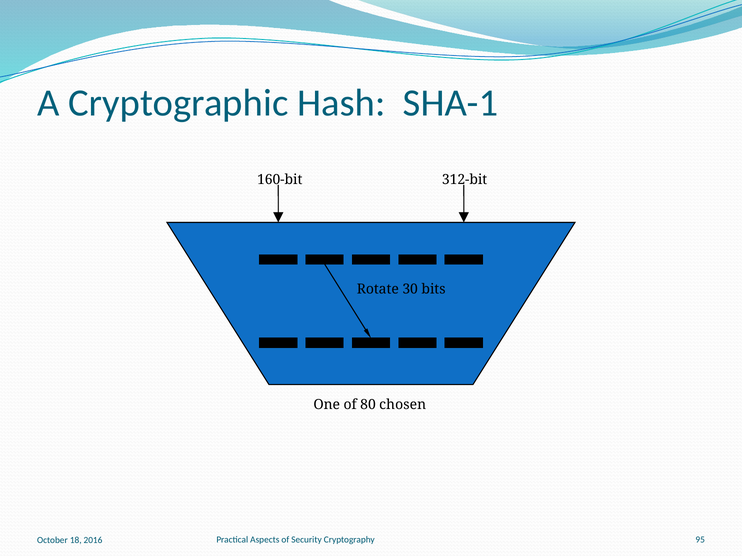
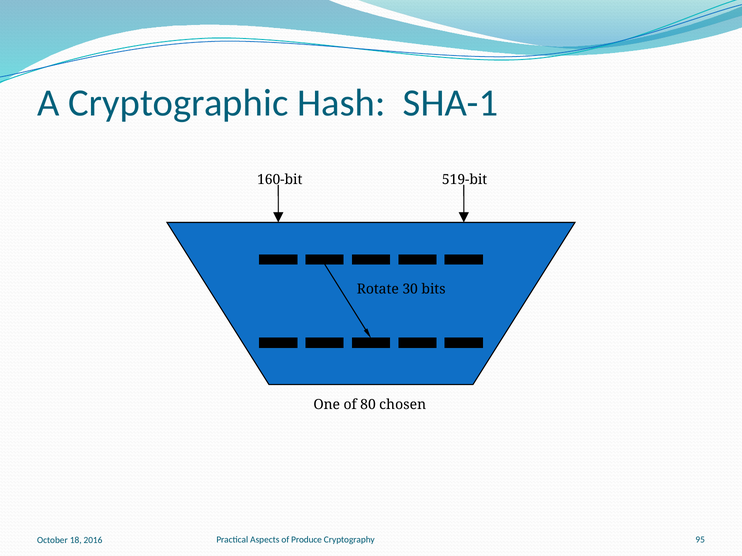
312-bit: 312-bit -> 519-bit (465, 180)
Security: Security -> Produce (307, 540)
